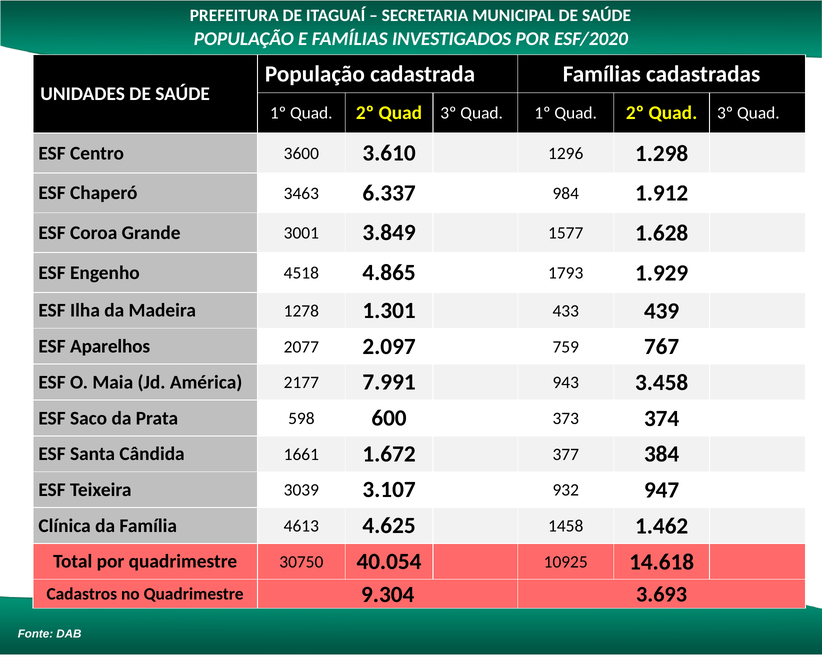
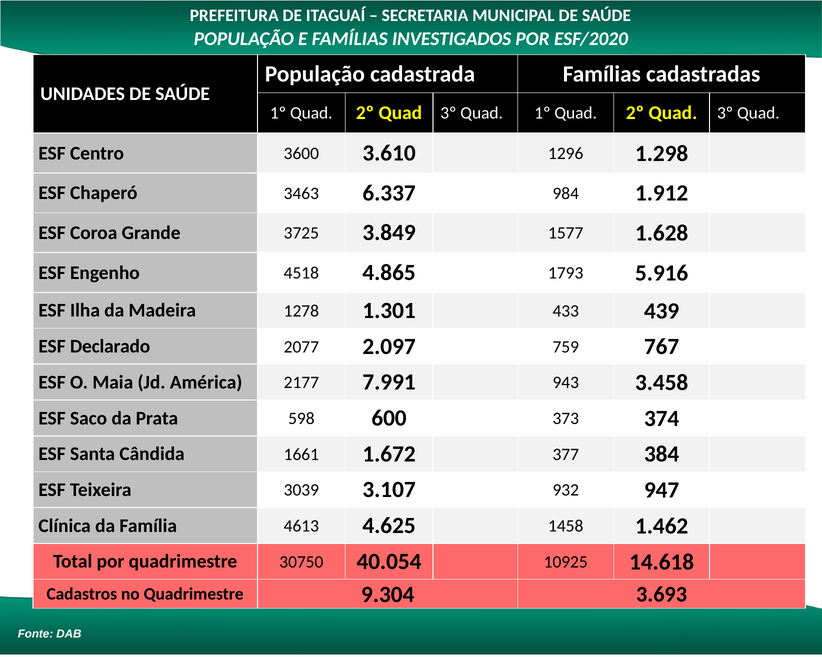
3001: 3001 -> 3725 (301, 233)
1.929: 1.929 -> 5.916 (662, 273)
Aparelhos: Aparelhos -> Declarado (110, 347)
